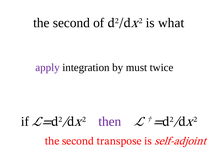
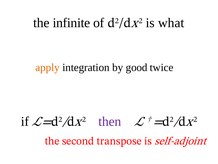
second: second -> infinite (71, 23)
apply colour: purple -> orange (48, 67)
must: must -> good (137, 67)
